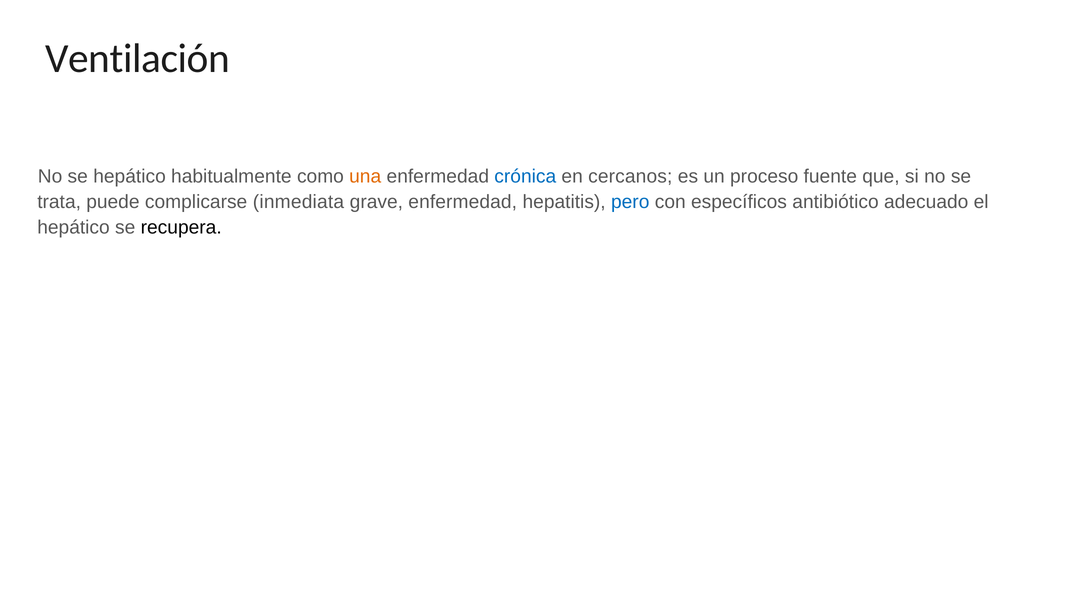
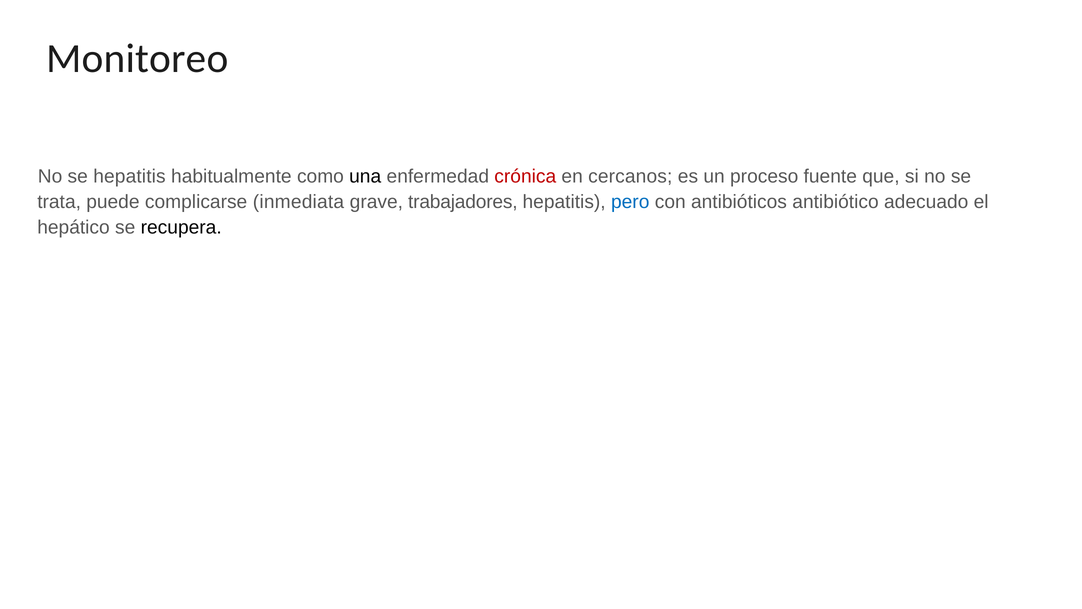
Ventilación: Ventilación -> Monitoreo (137, 59)
se hepático: hepático -> hepatitis (129, 177)
una colour: orange -> black (365, 177)
crónica colour: blue -> red (525, 177)
grave enfermedad: enfermedad -> trabajadores (463, 202)
específicos: específicos -> antibióticos (739, 202)
